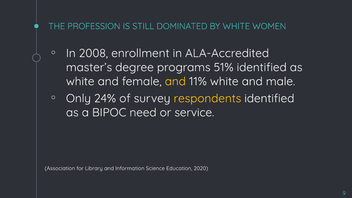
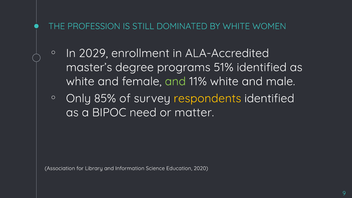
2008: 2008 -> 2029 (93, 53)
and colour: yellow -> light green (175, 81)
24%: 24% -> 85% (105, 98)
service: service -> matter (194, 112)
